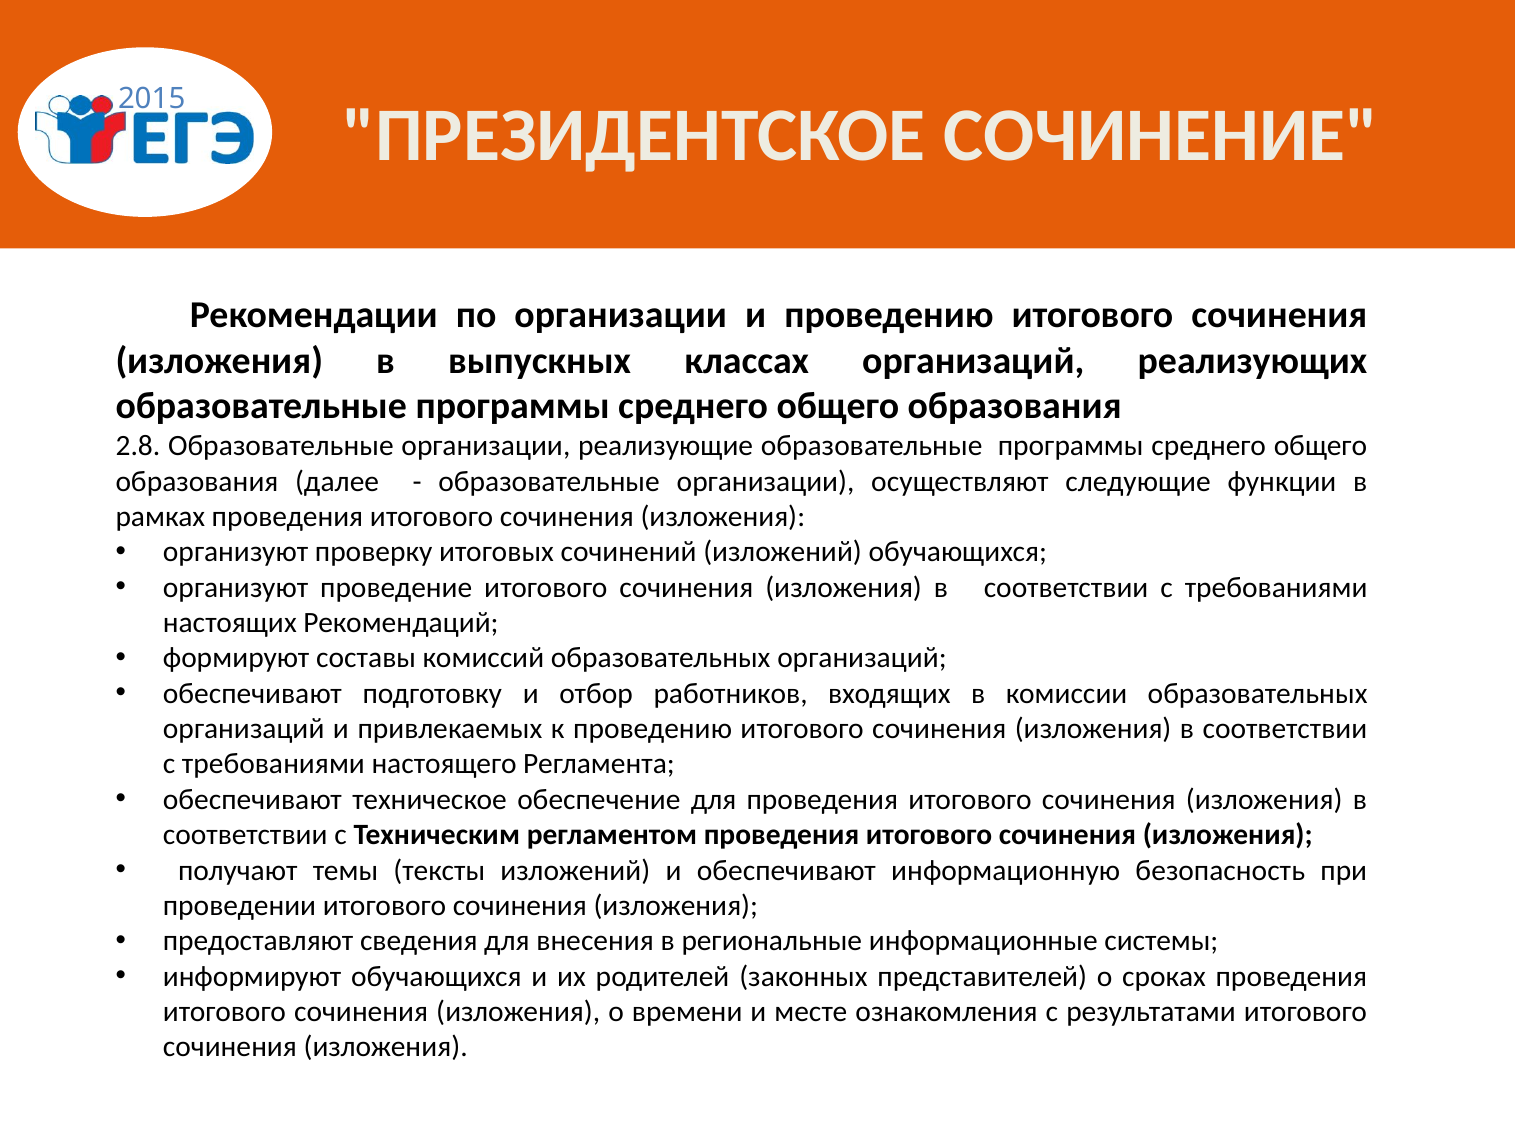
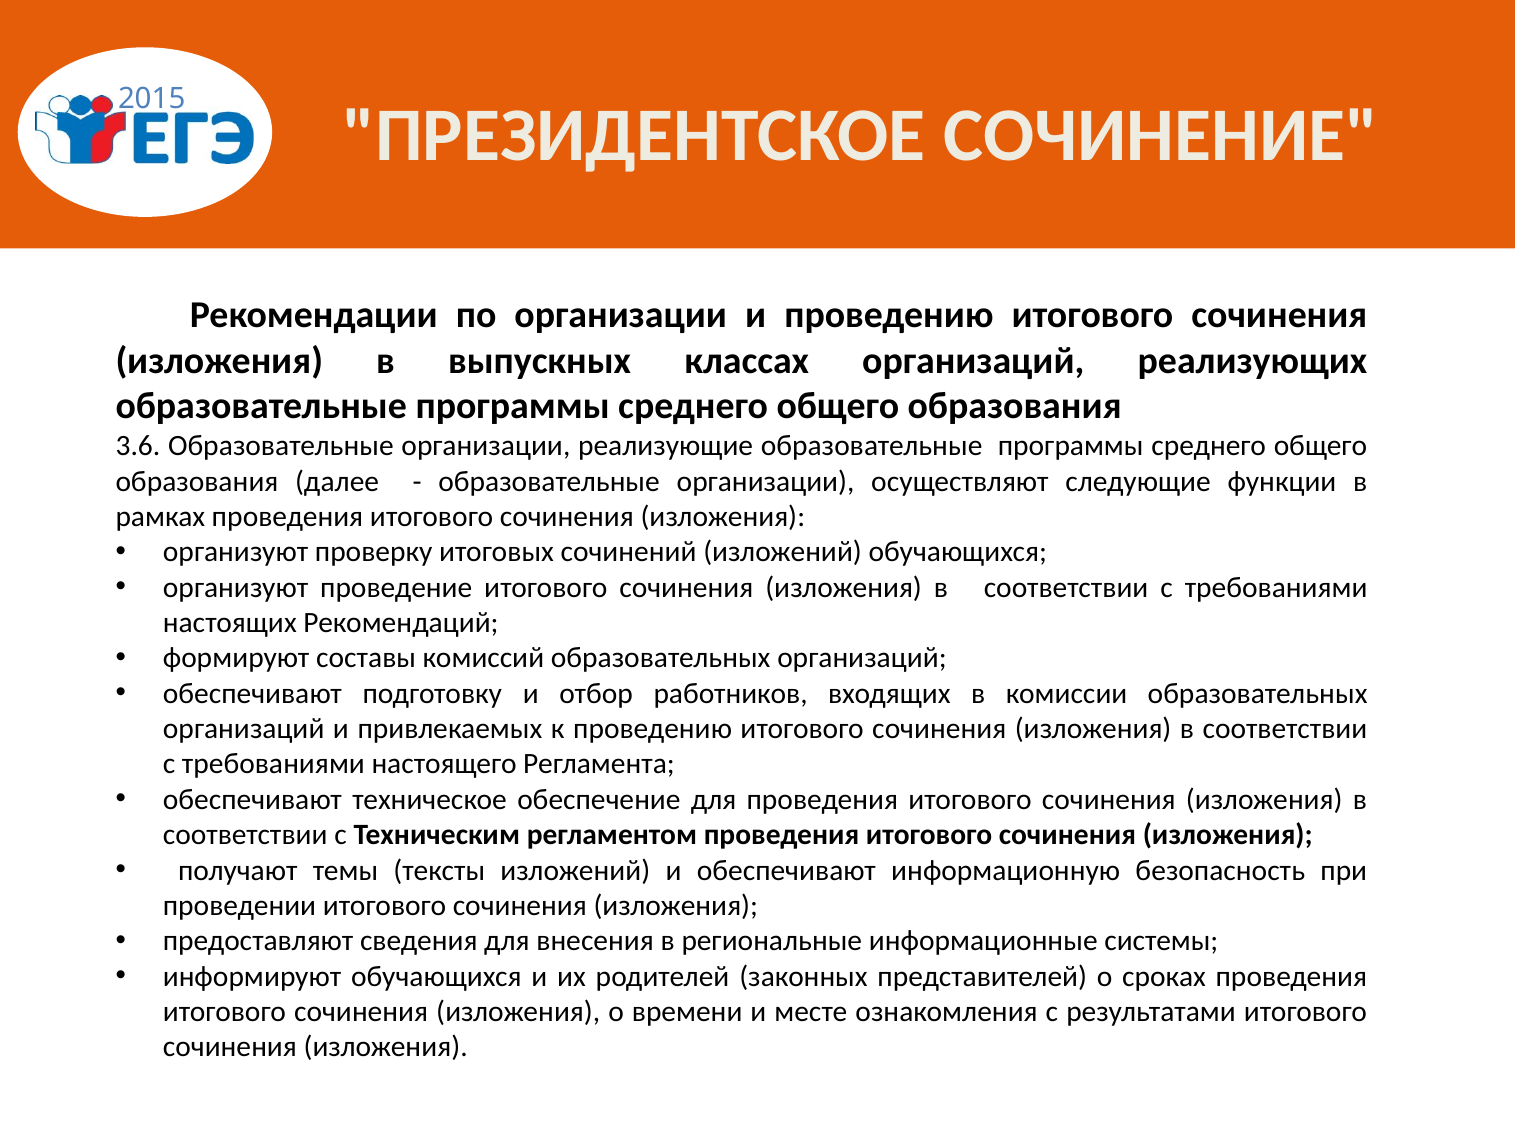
2.8: 2.8 -> 3.6 (138, 446)
